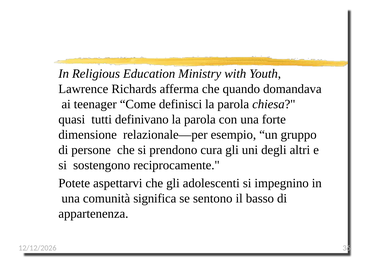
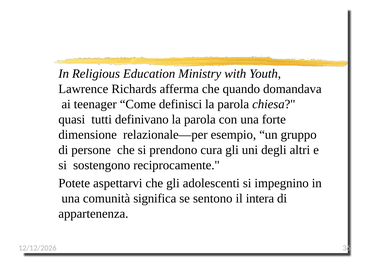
basso: basso -> intera (260, 198)
